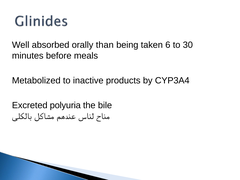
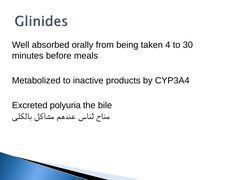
than: than -> from (105, 45)
6: 6 -> 4 (168, 45)
